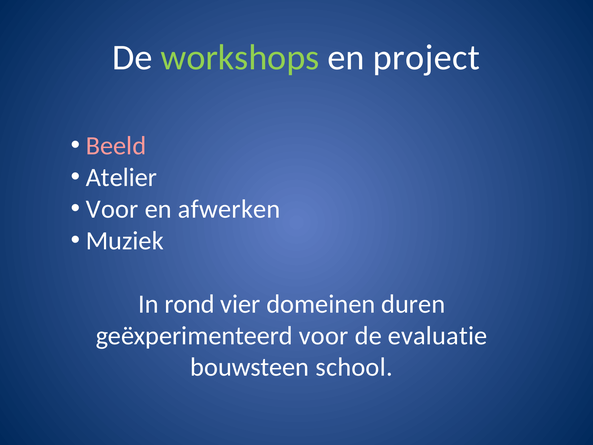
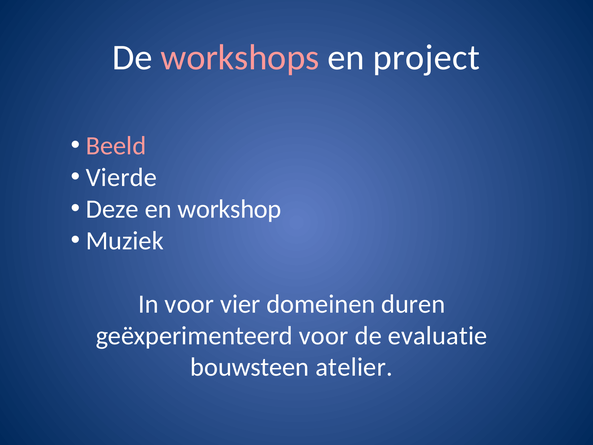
workshops colour: light green -> pink (240, 57)
Atelier: Atelier -> Vierde (121, 177)
Voor: Voor -> Deze (112, 209)
afwerken: afwerken -> workshop (229, 209)
In rond: rond -> voor (189, 304)
school: school -> atelier (354, 367)
